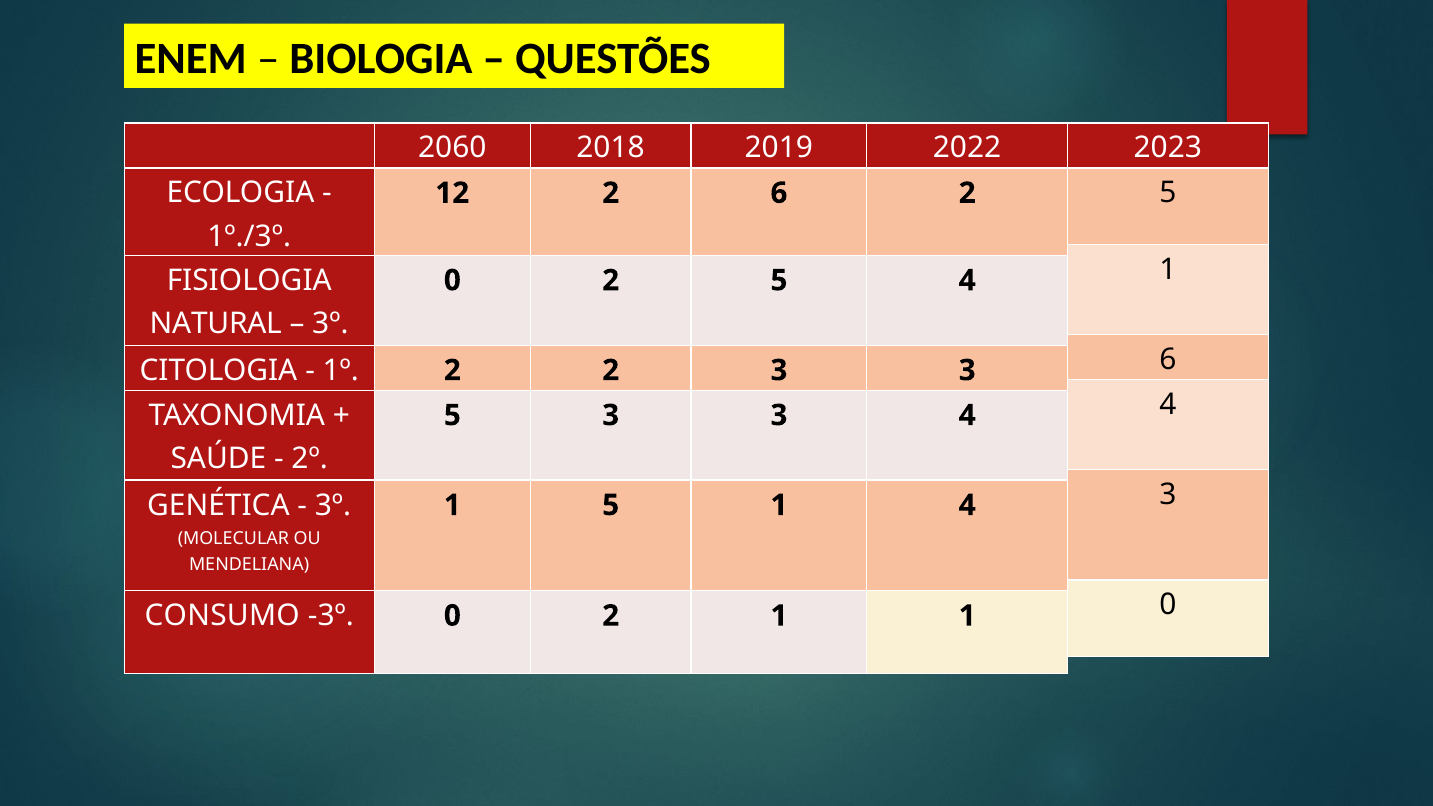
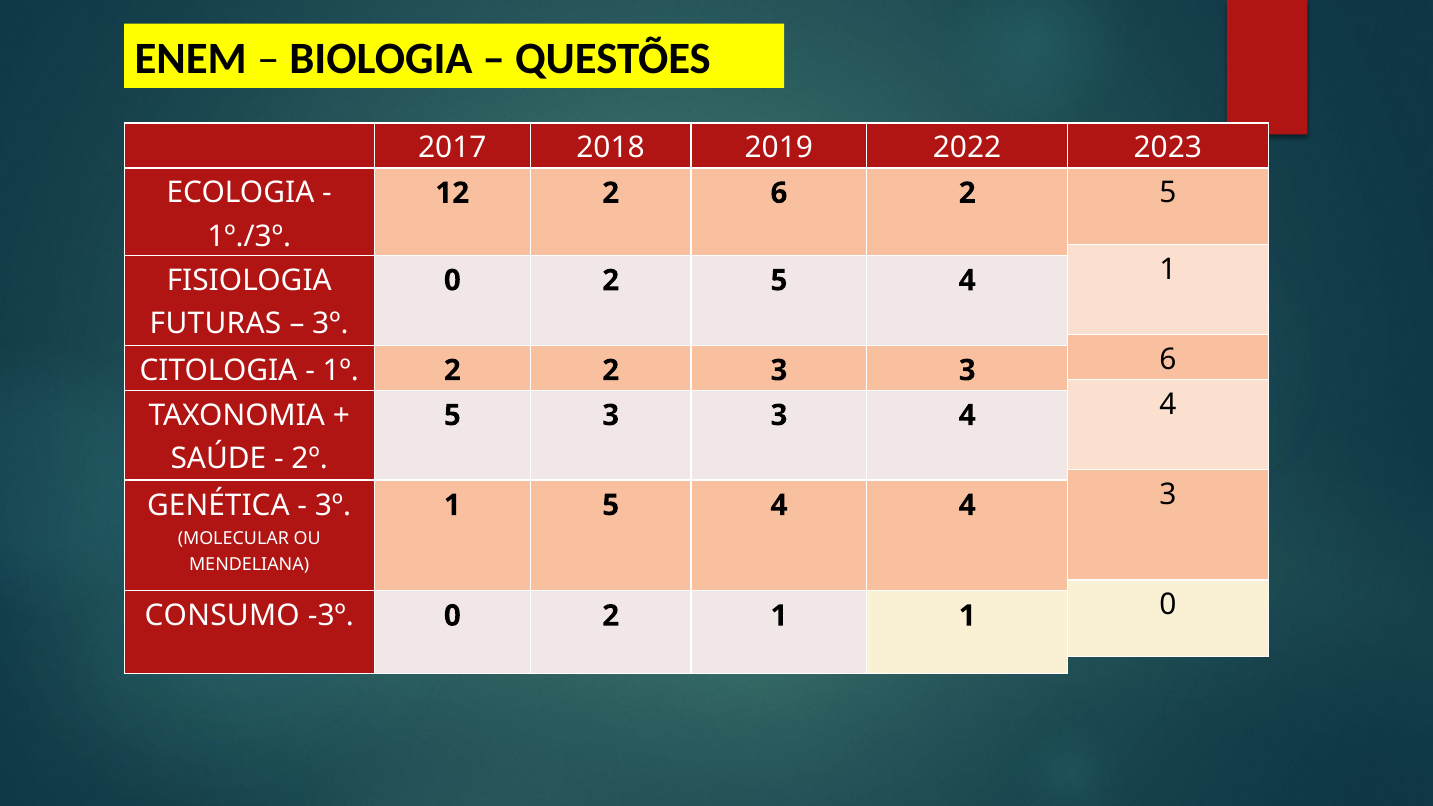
2060: 2060 -> 2017 (452, 148)
NATURAL: NATURAL -> FUTURAS (216, 324)
1 5 1: 1 -> 4 (779, 505)
